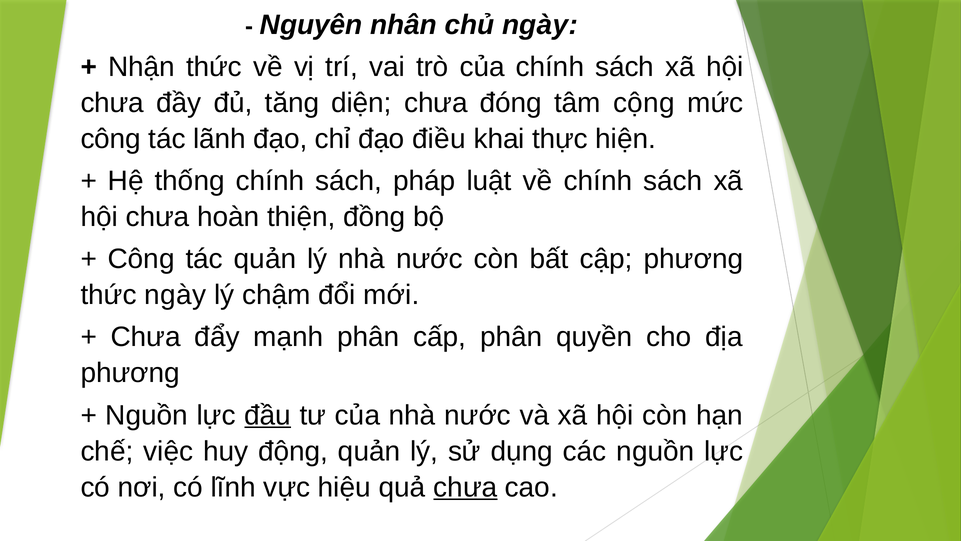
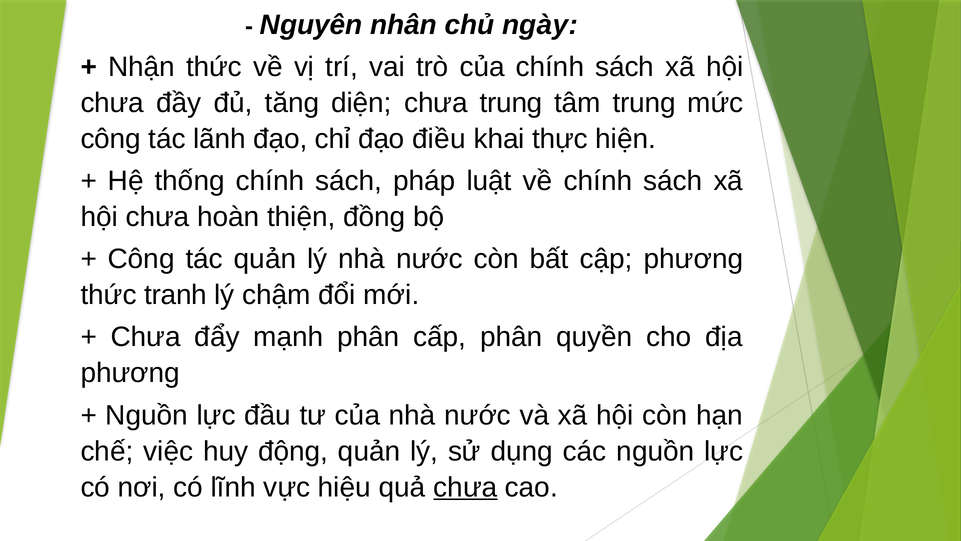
chưa đóng: đóng -> trung (511, 103)
tâm cộng: cộng -> trung (644, 103)
thức ngày: ngày -> tranh (176, 295)
đầu underline: present -> none (268, 415)
